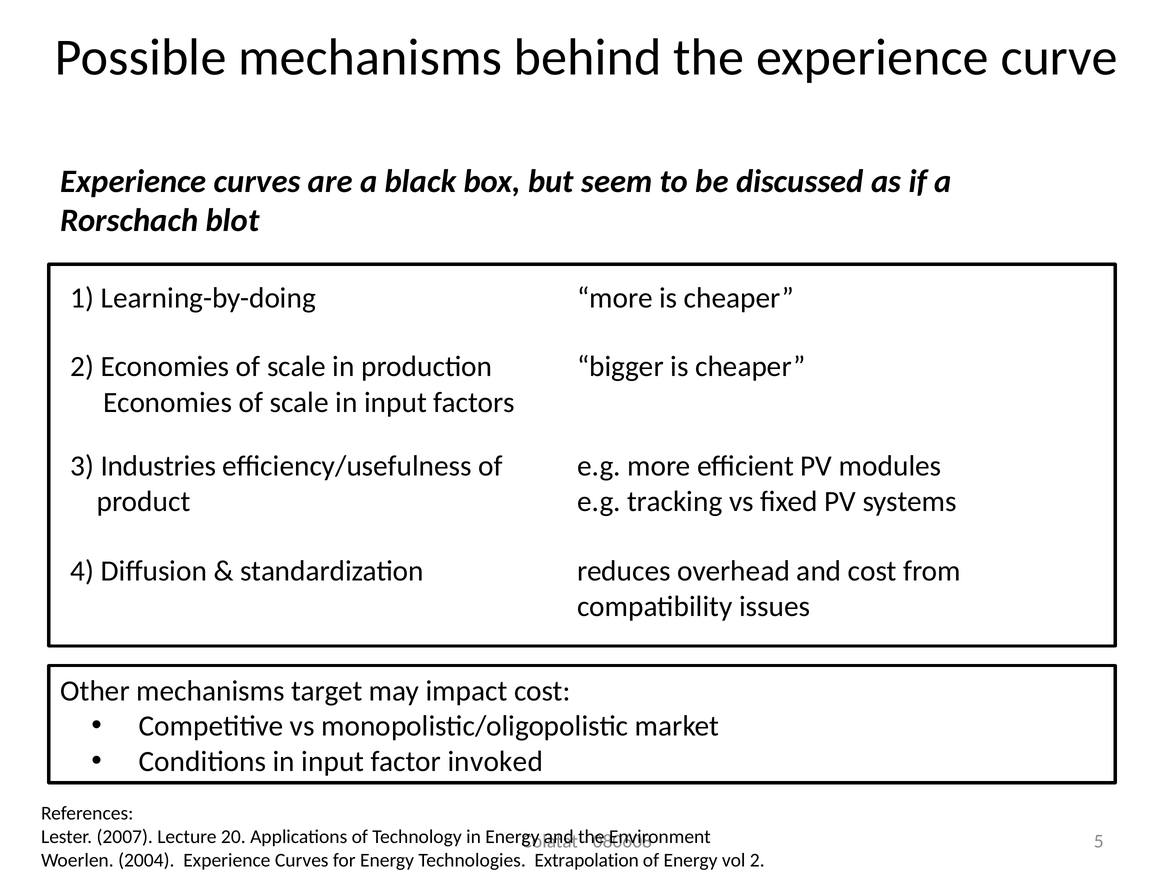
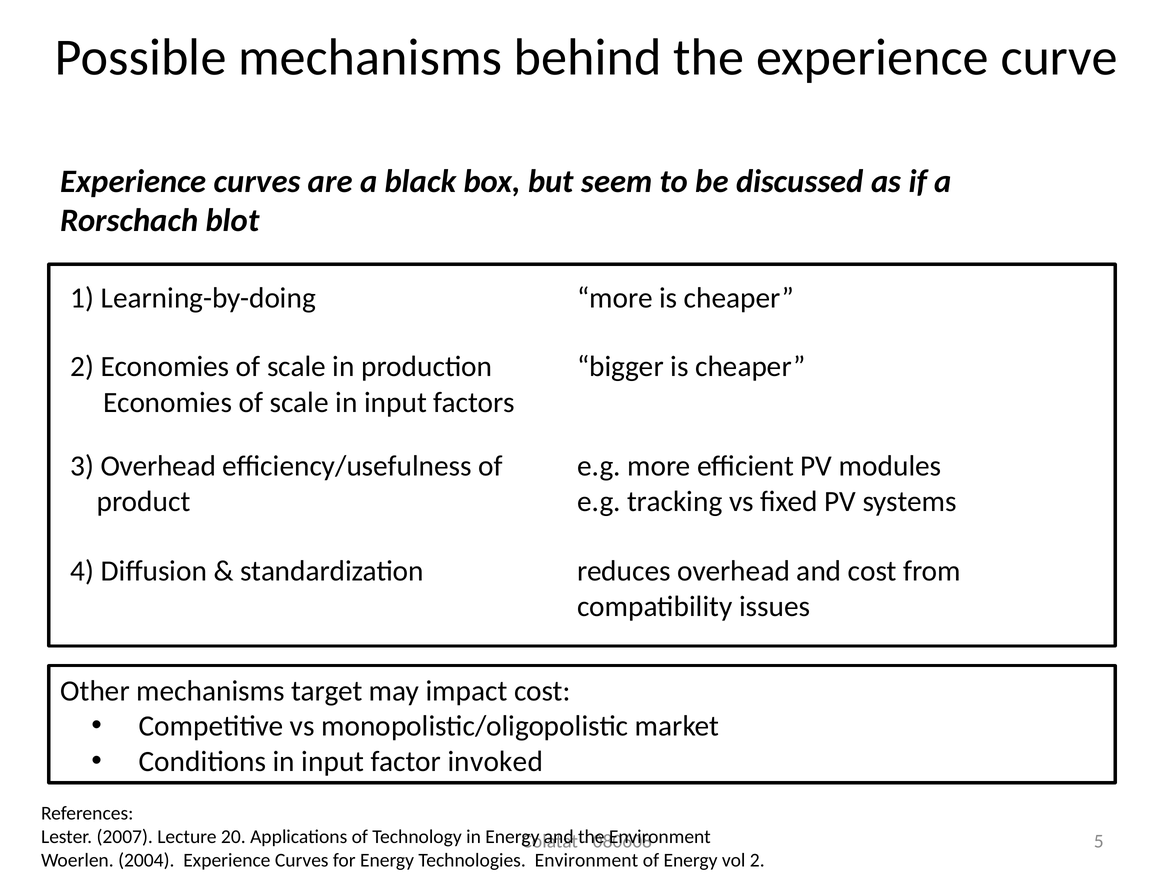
3 Industries: Industries -> Overhead (158, 466)
Technologies Extrapolation: Extrapolation -> Environment (586, 860)
